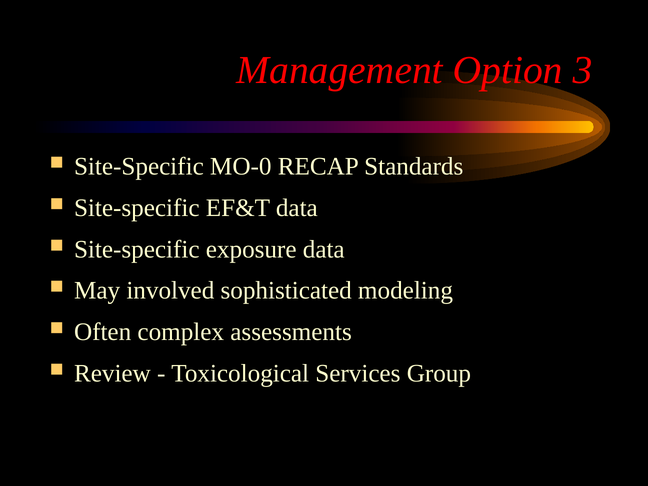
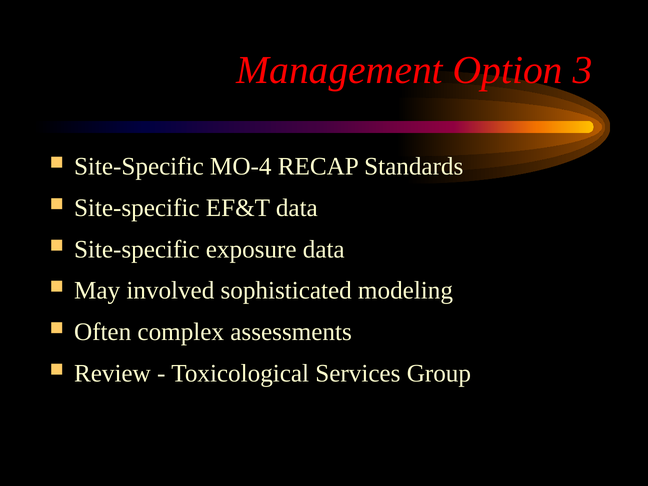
MO-0: MO-0 -> MO-4 (241, 167)
